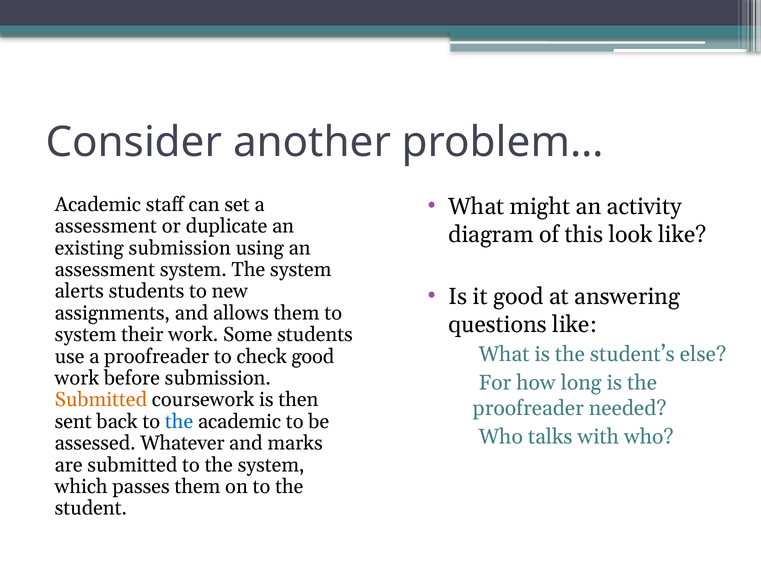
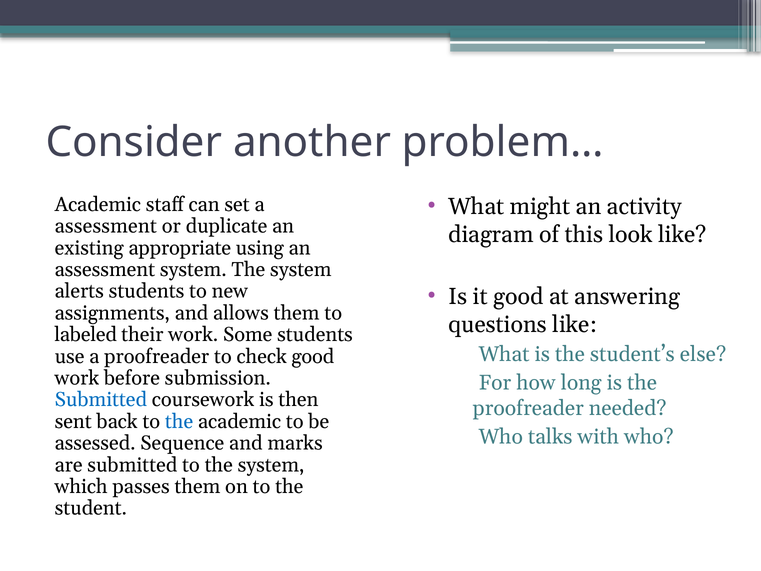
existing submission: submission -> appropriate (180, 248)
system: system -> labeled (86, 335)
Submitted colour: orange -> blue (101, 400)
Whatever: Whatever -> Sequence (182, 443)
